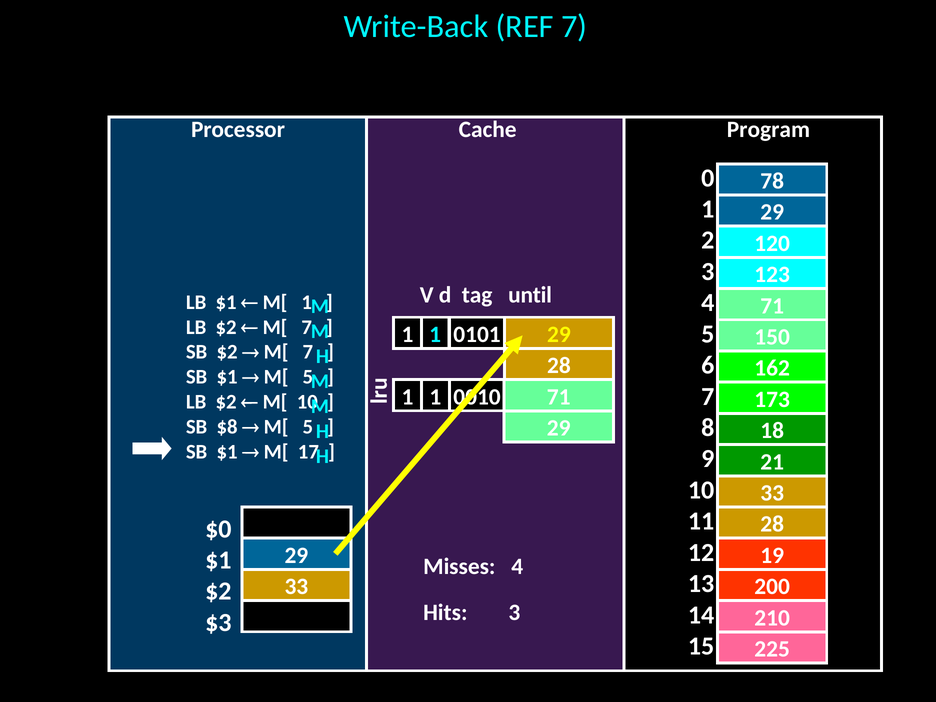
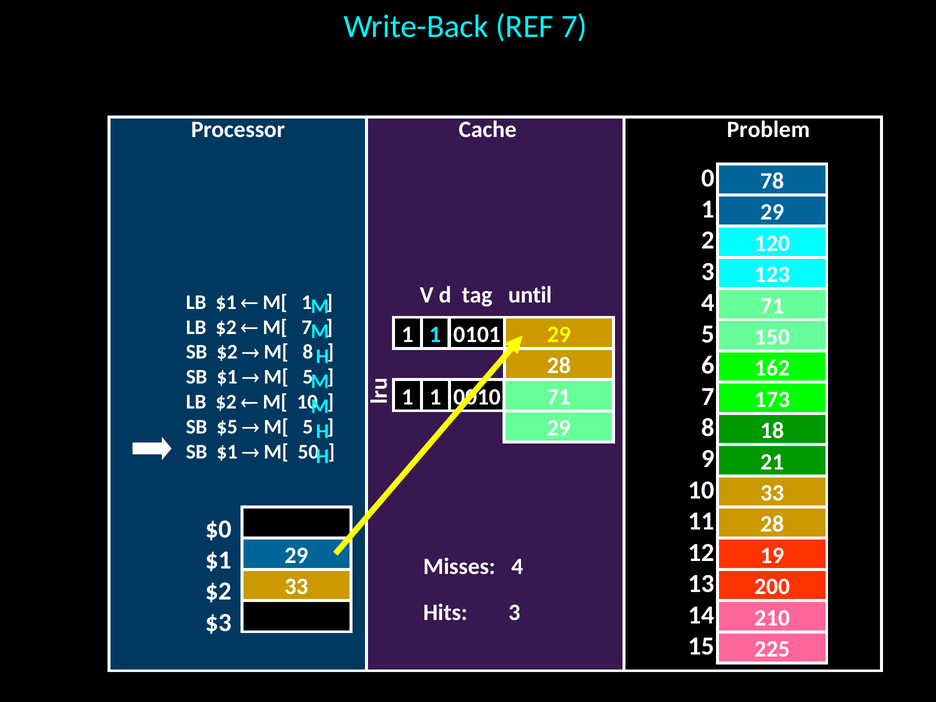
Program: Program -> Problem (768, 129)
7: 7 -> 8 (308, 352)
$8: $8 -> $5 (227, 427)
17: 17 -> 50 (308, 452)
